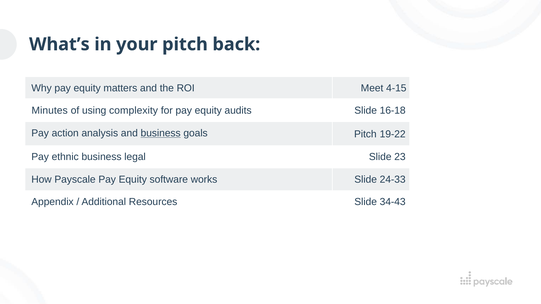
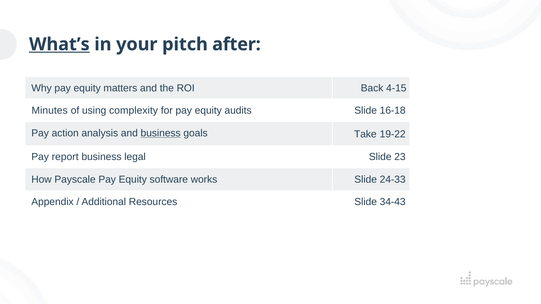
What’s underline: none -> present (59, 44)
back: back -> after (236, 44)
Meet: Meet -> Back (372, 88)
goals Pitch: Pitch -> Take (365, 134)
ethnic: ethnic -> report (65, 157)
